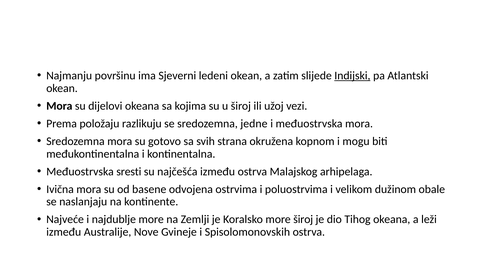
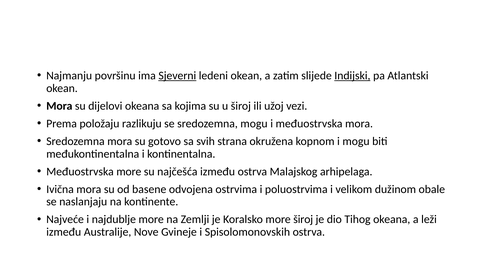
Sjeverni underline: none -> present (177, 76)
sredozemna jedne: jedne -> mogu (254, 124)
Međuostrvska sresti: sresti -> more (129, 171)
